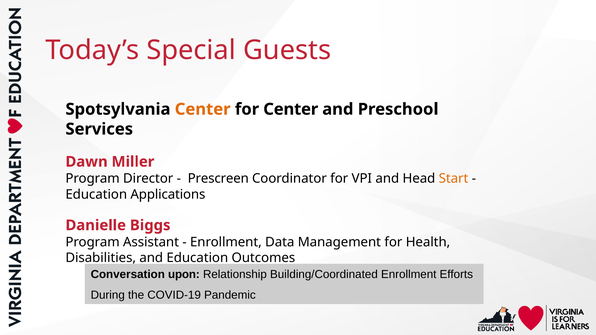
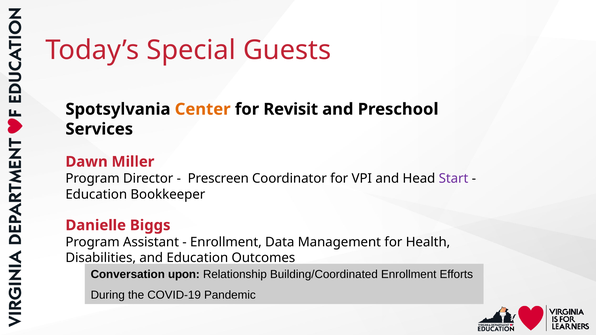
for Center: Center -> Revisit (291, 109)
Start colour: orange -> purple (454, 179)
Applications: Applications -> Bookkeeper (168, 195)
